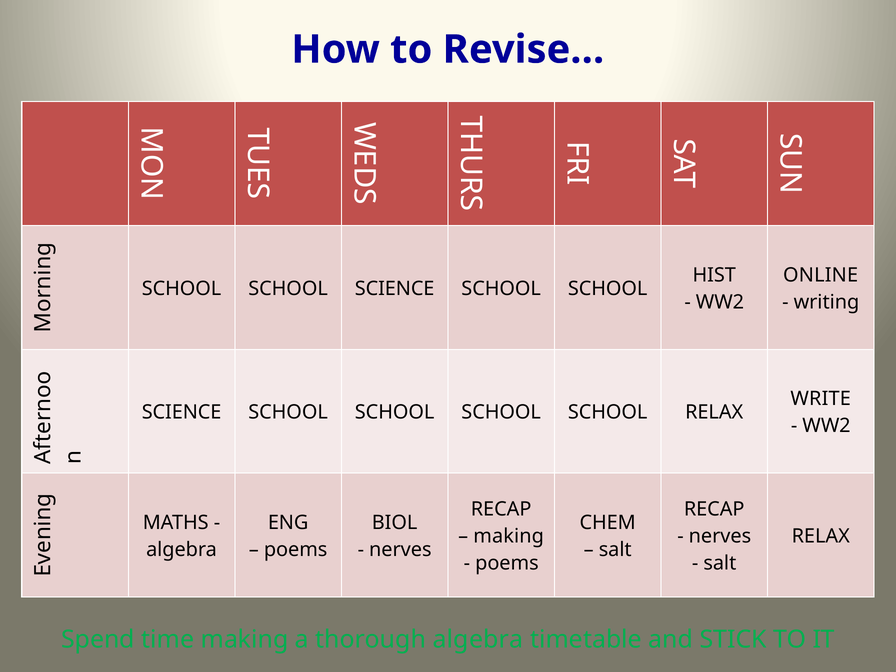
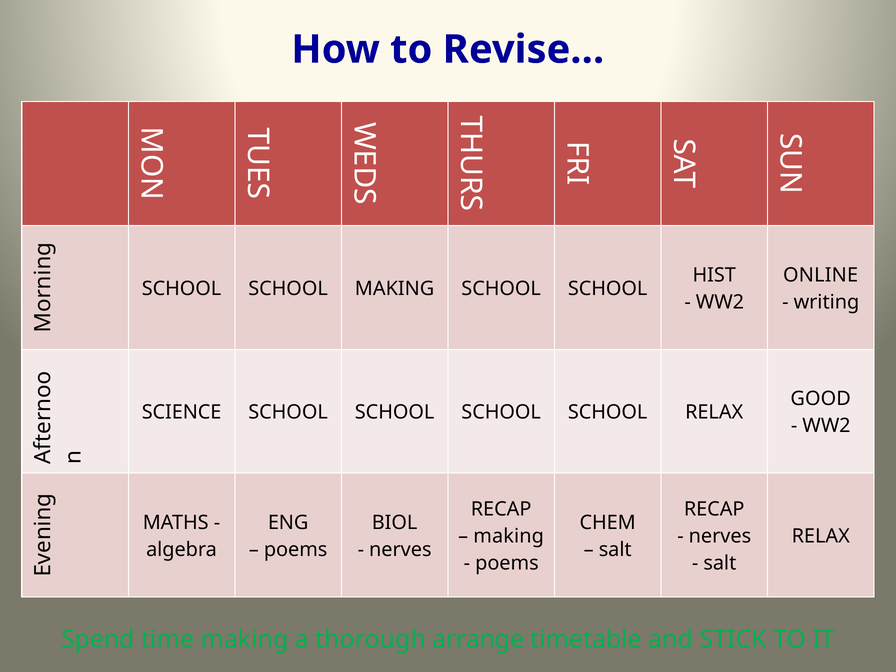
SCHOOL SCIENCE: SCIENCE -> MAKING (395, 288)
WRITE: WRITE -> GOOD (821, 399)
thorough algebra: algebra -> arrange (478, 639)
